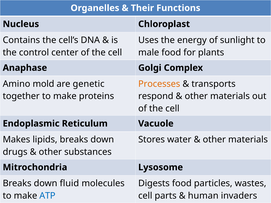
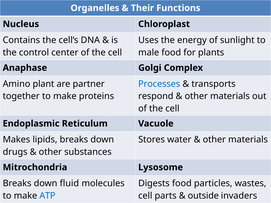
mold: mold -> plant (43, 84)
genetic: genetic -> partner (89, 84)
Processes colour: orange -> blue (159, 84)
human: human -> outside (203, 196)
